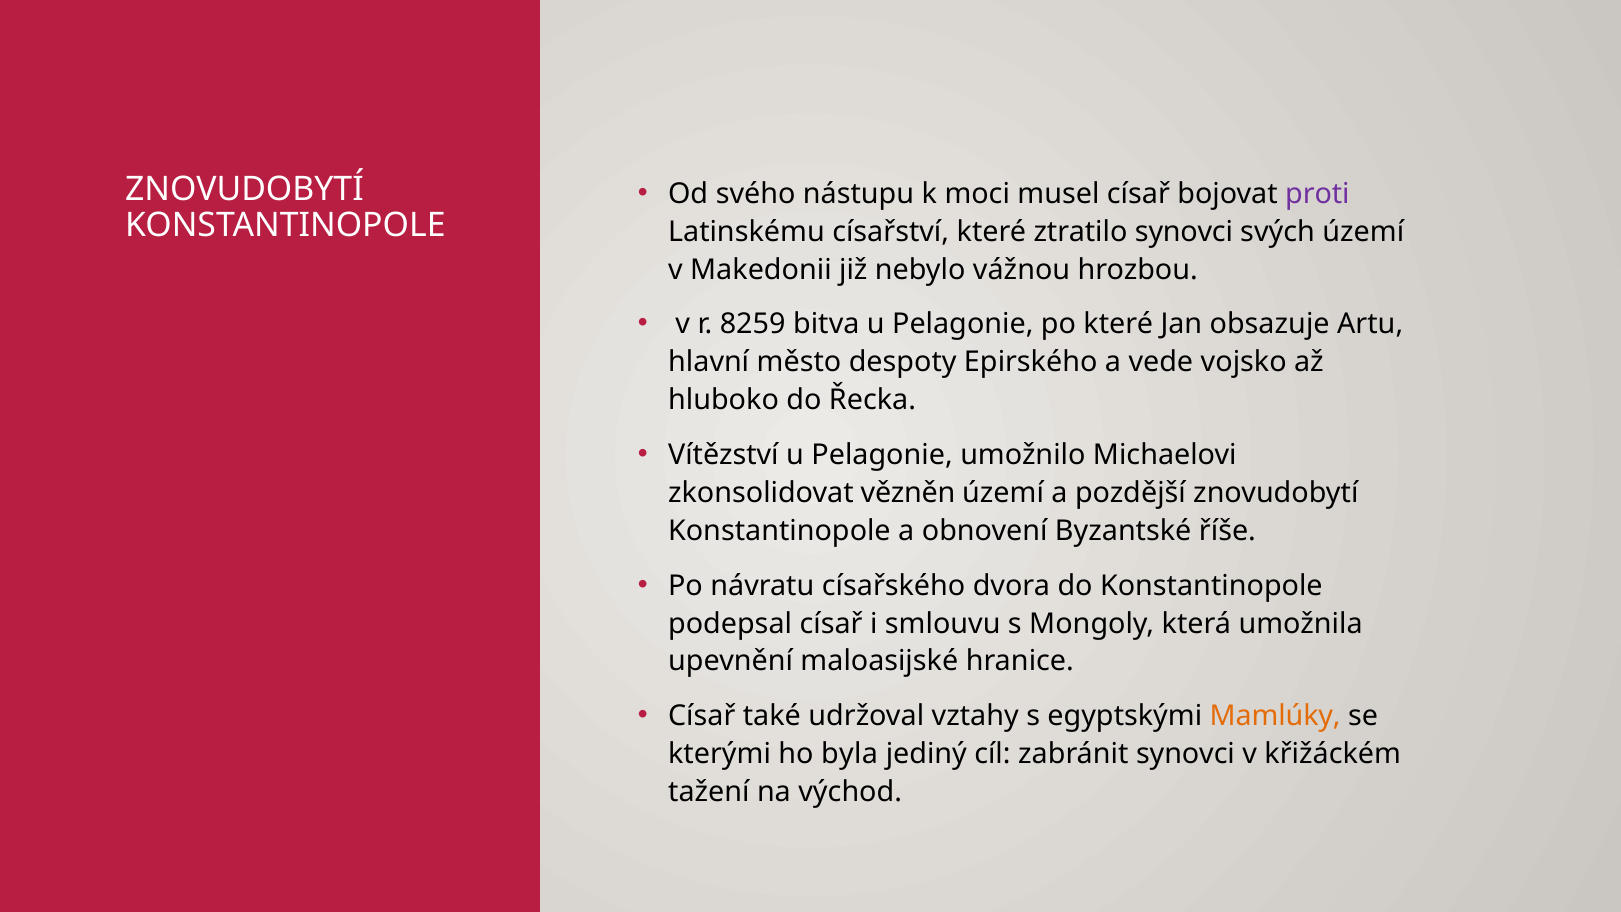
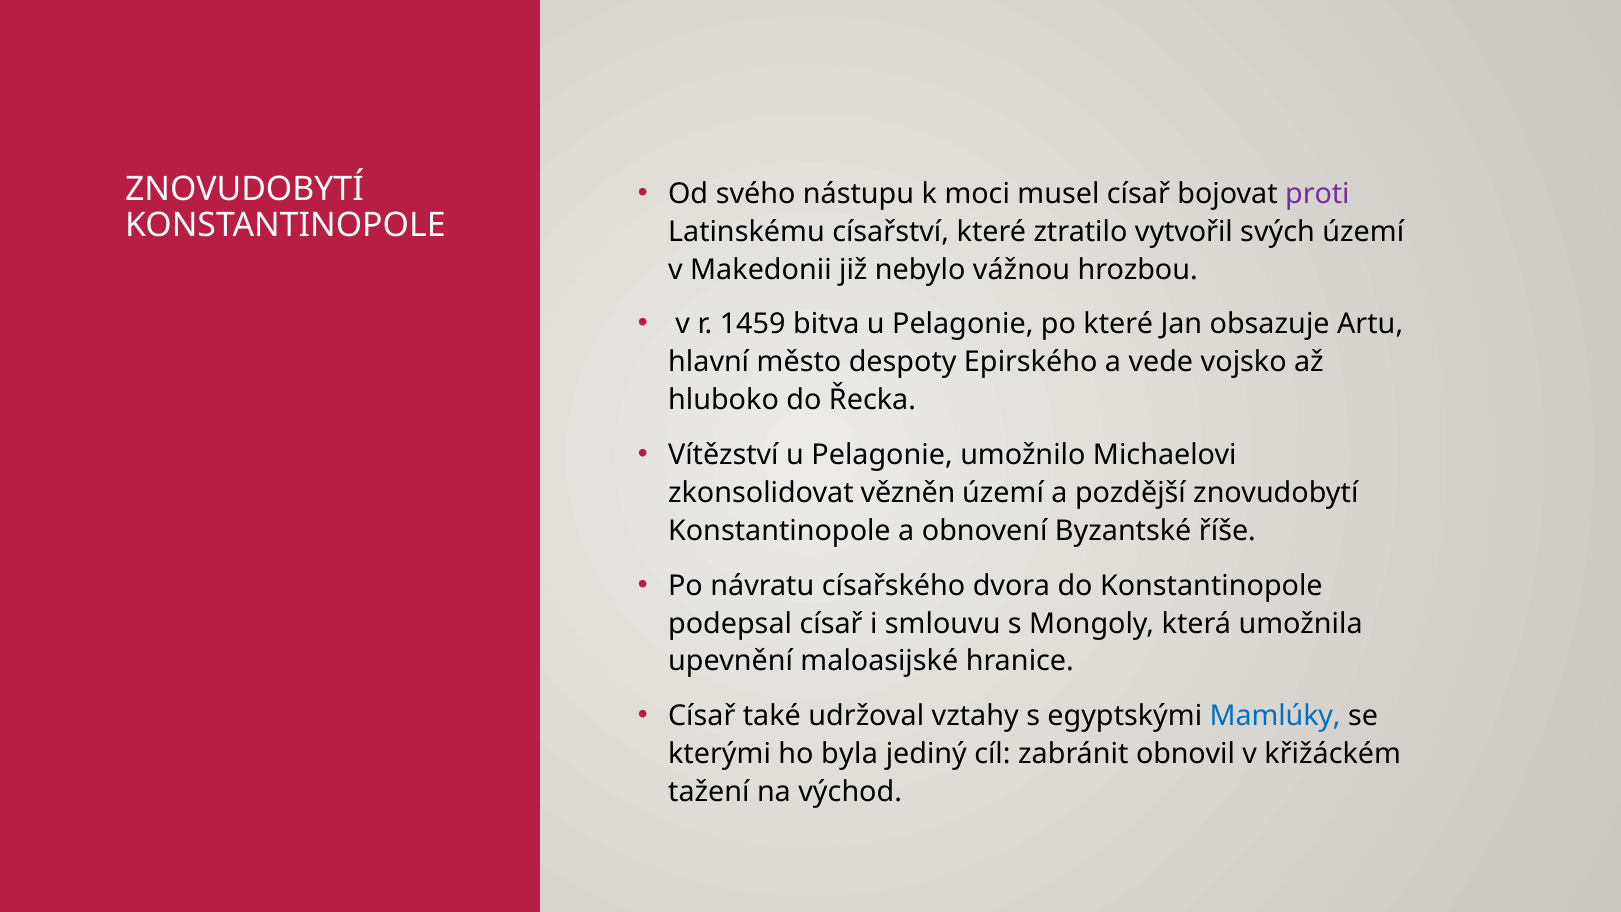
ztratilo synovci: synovci -> vytvořil (1184, 232)
8259: 8259 -> 1459 (753, 324)
Mamlúky colour: orange -> blue (1275, 716)
zabránit synovci: synovci -> obnovil (1185, 754)
